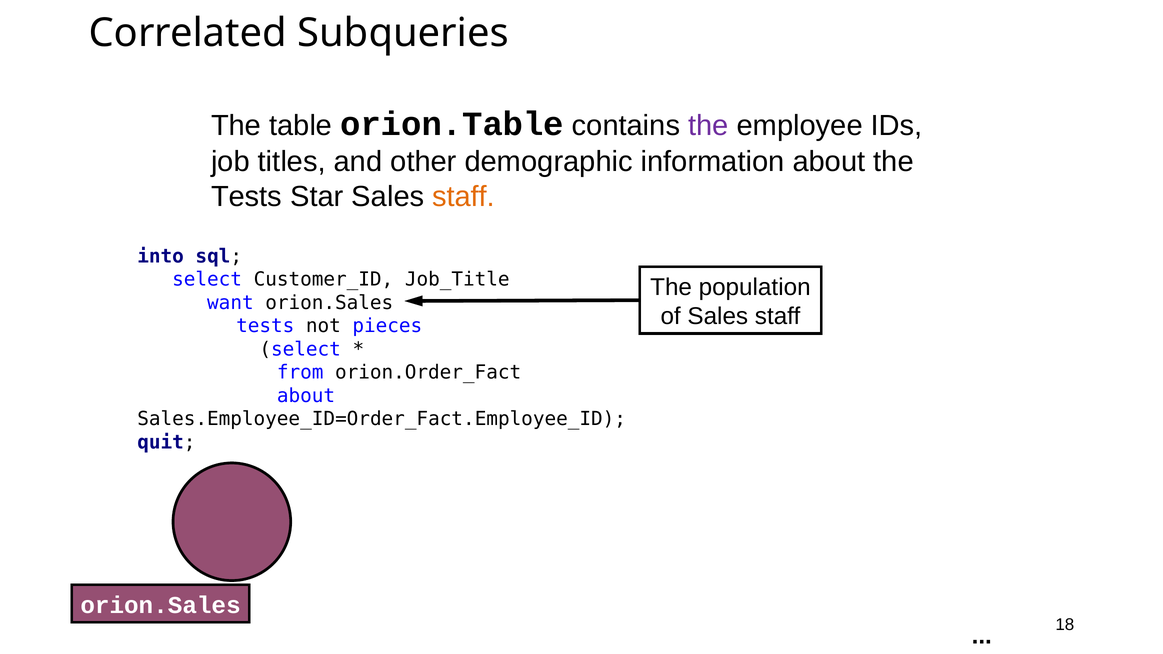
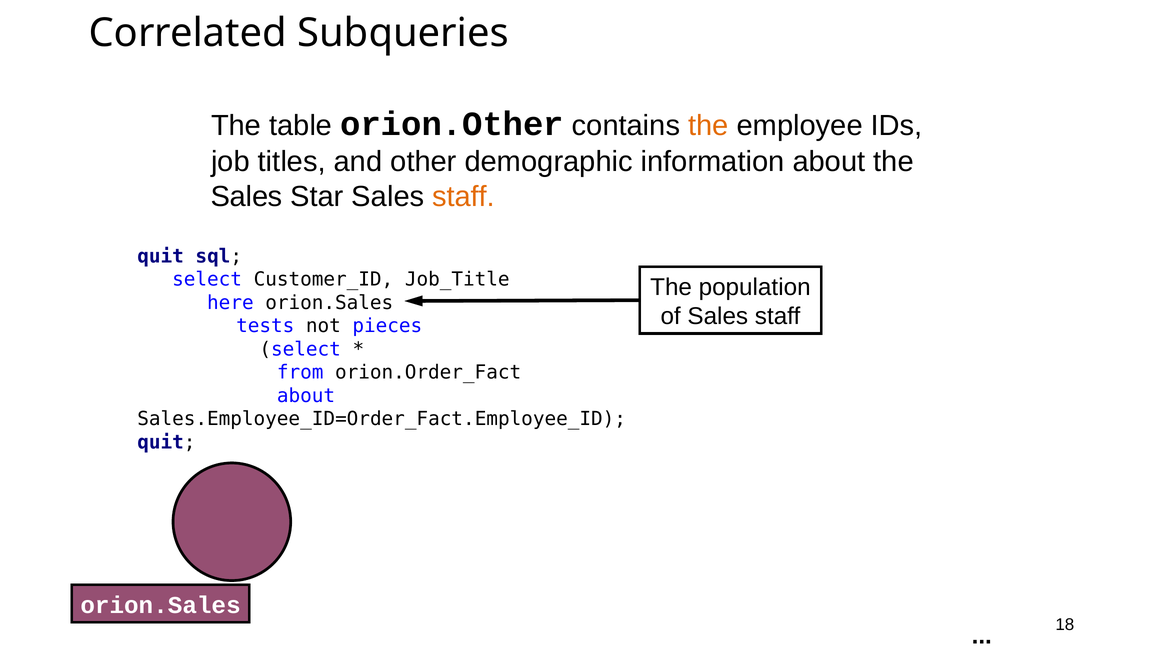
orion.Table: orion.Table -> orion.Other (452, 124)
the colour: purple -> orange (708, 126)
Tests: Tests -> Sales (247, 197)
into: into -> quit (161, 256)
want: want -> here (230, 303)
